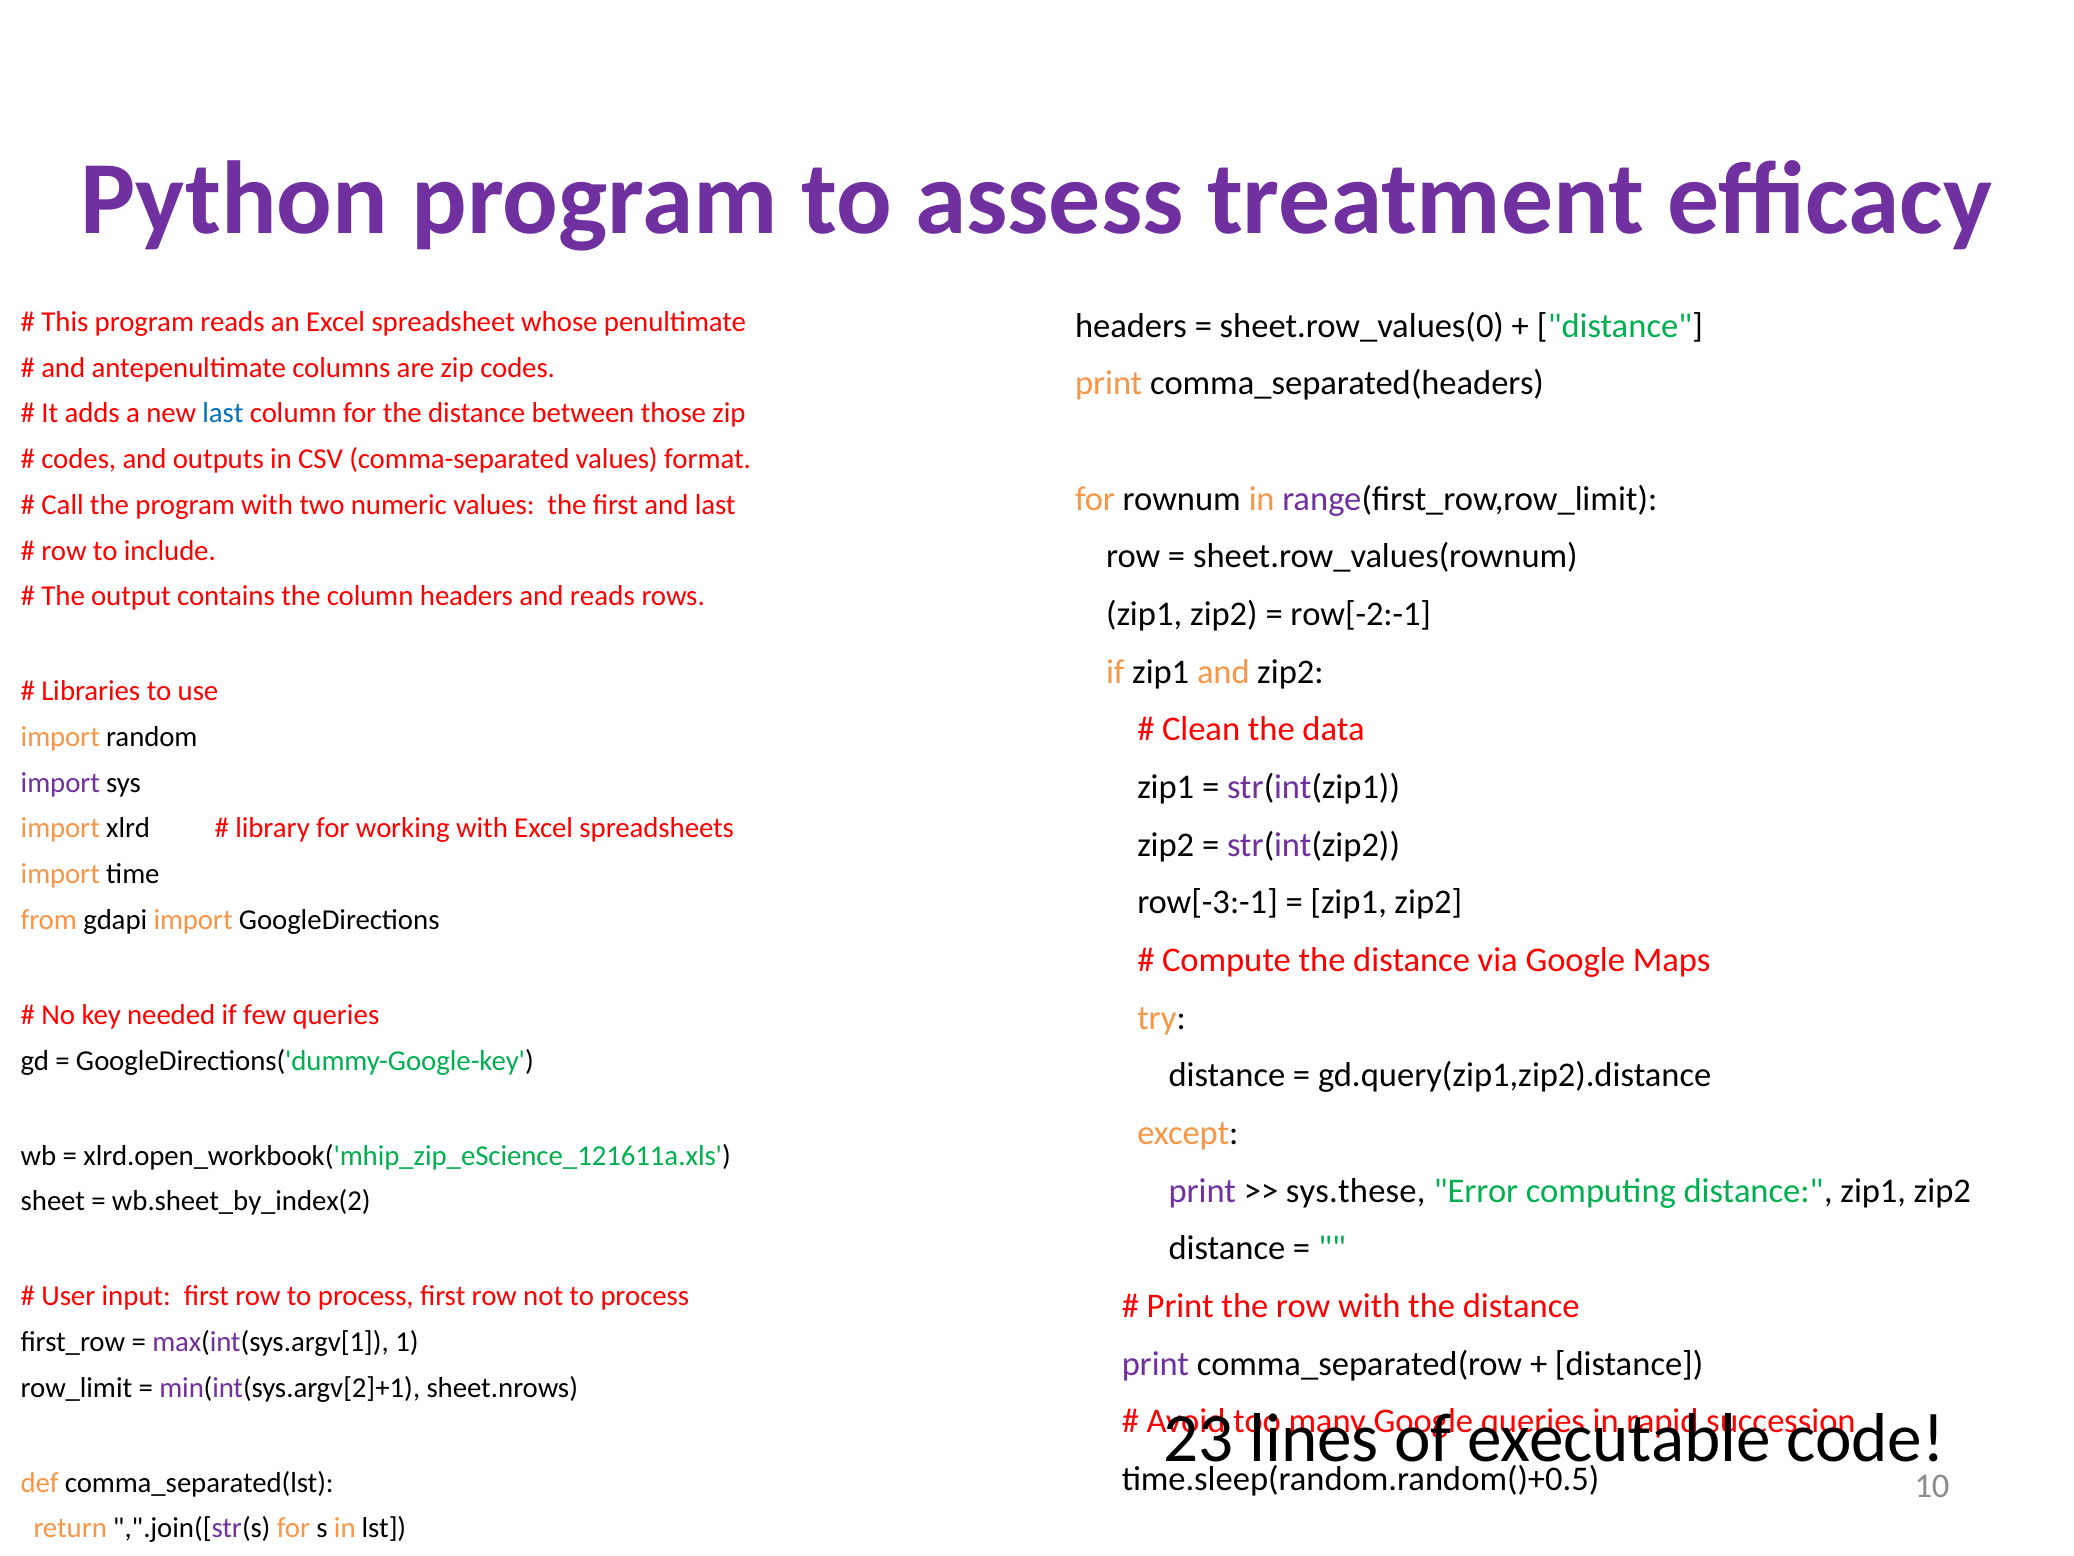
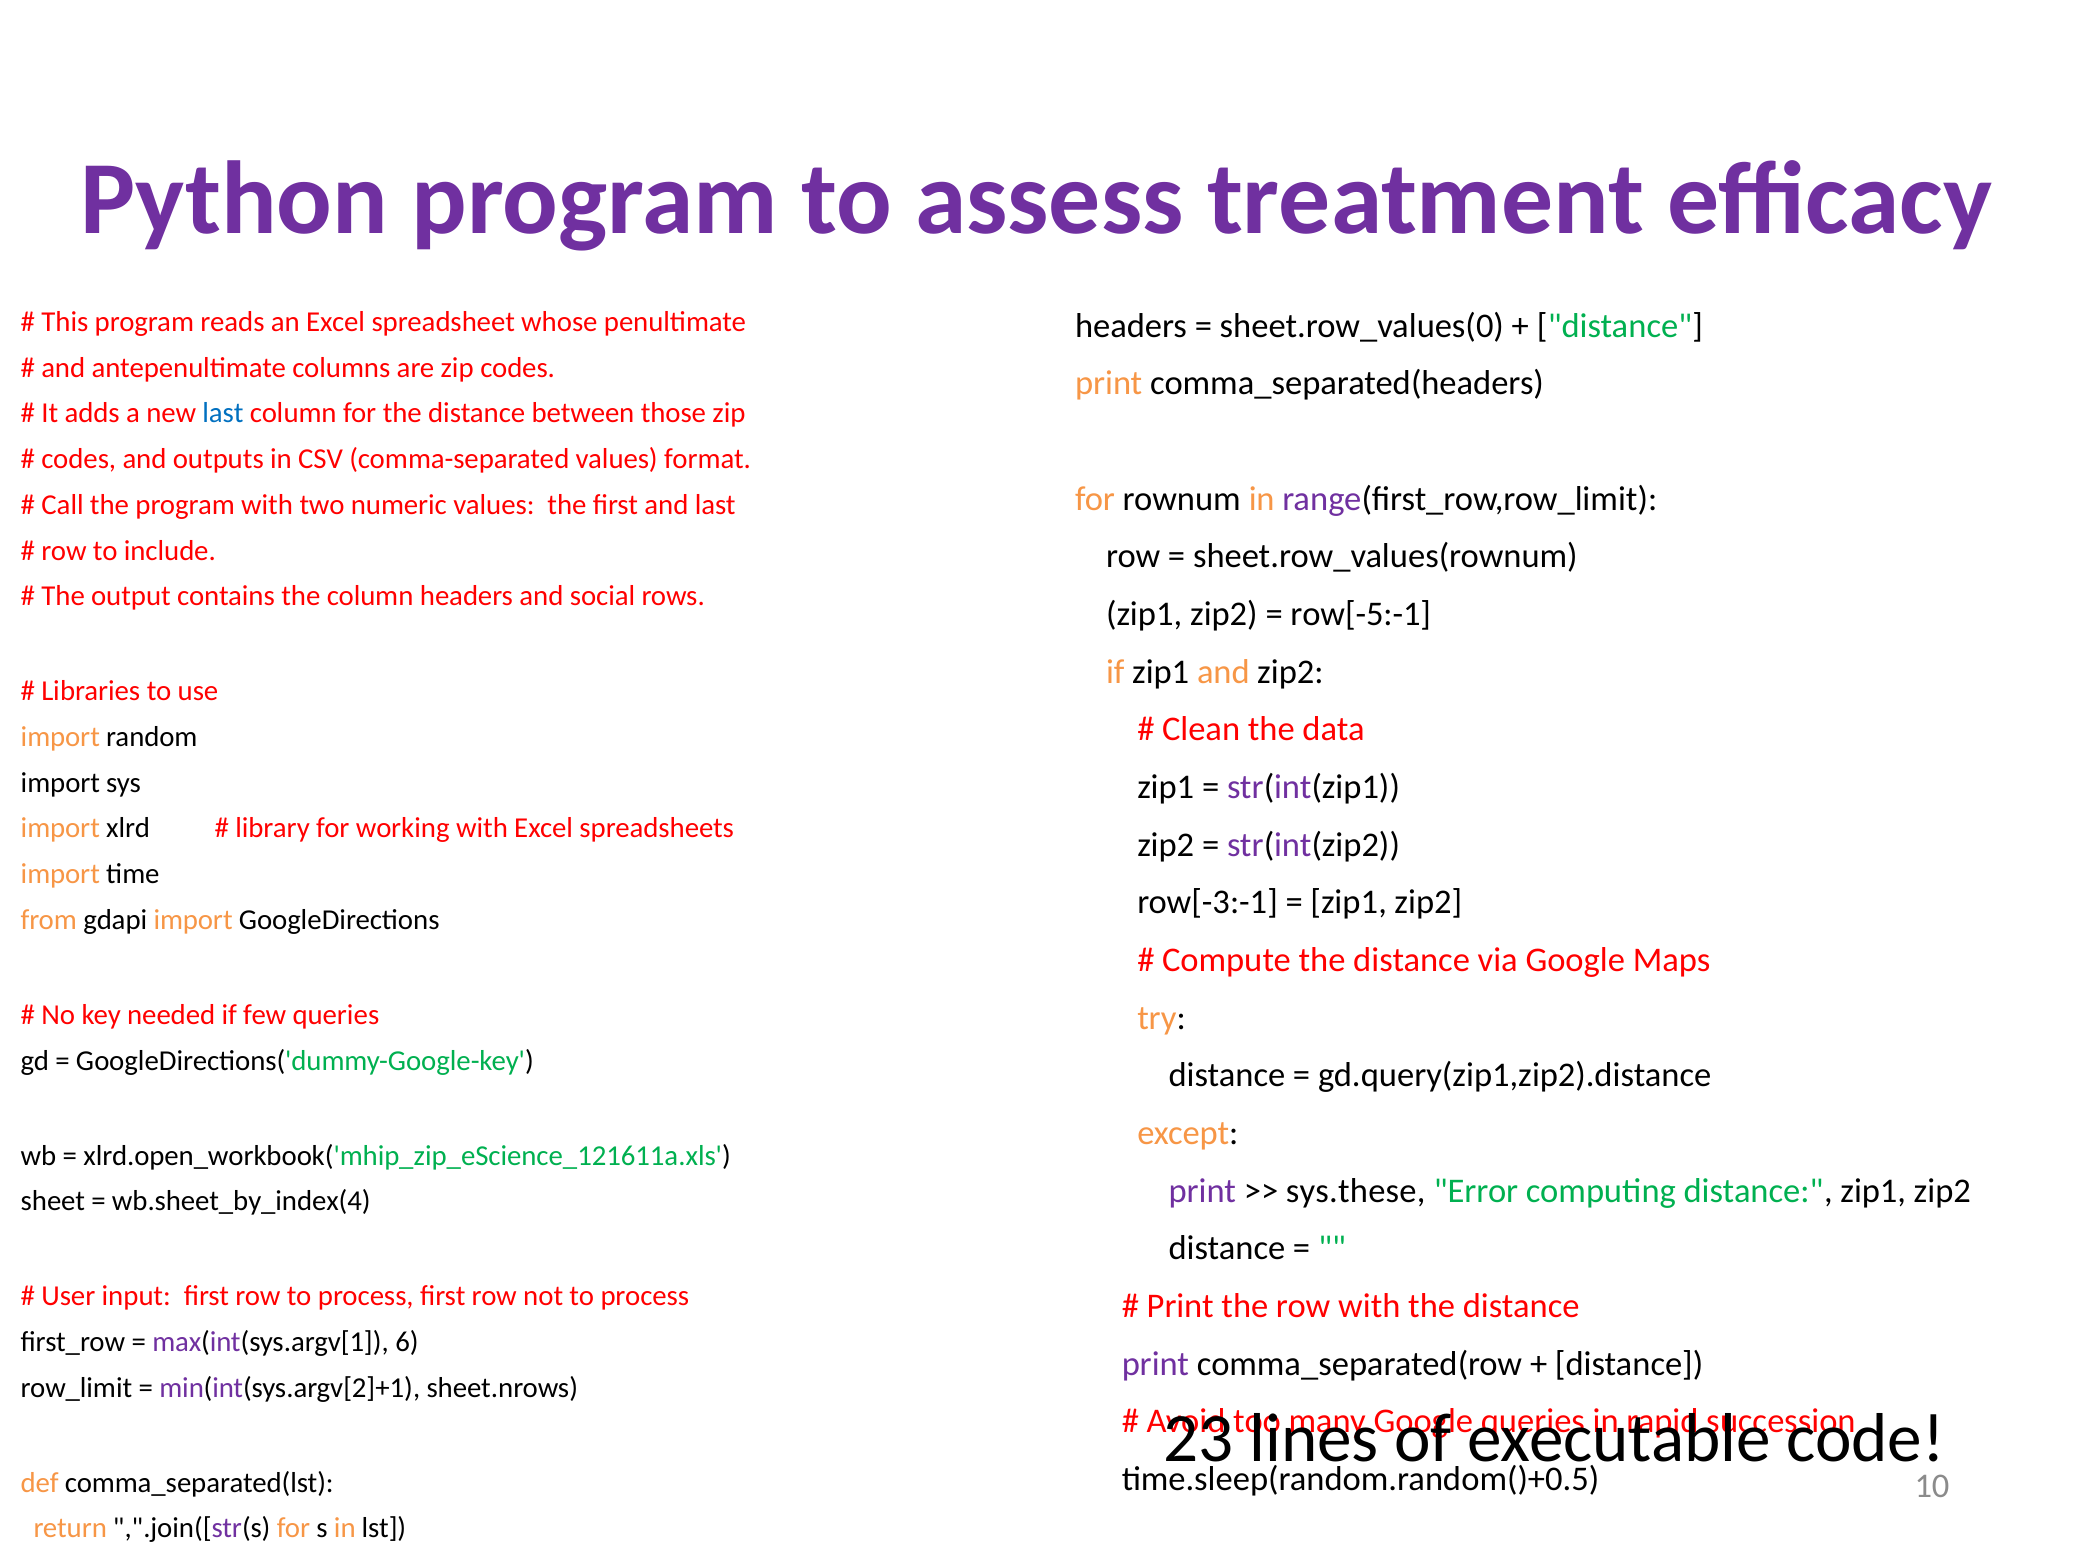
and reads: reads -> social (603, 596)
row[-2:-1: row[-2:-1 -> row[-5:-1 (1361, 614)
import colour: purple -> black (60, 782)
wb.sheet_by_index(2: wb.sheet_by_index(2 -> wb.sheet_by_index(4 (241, 1201)
1: 1 -> 6 (407, 1341)
